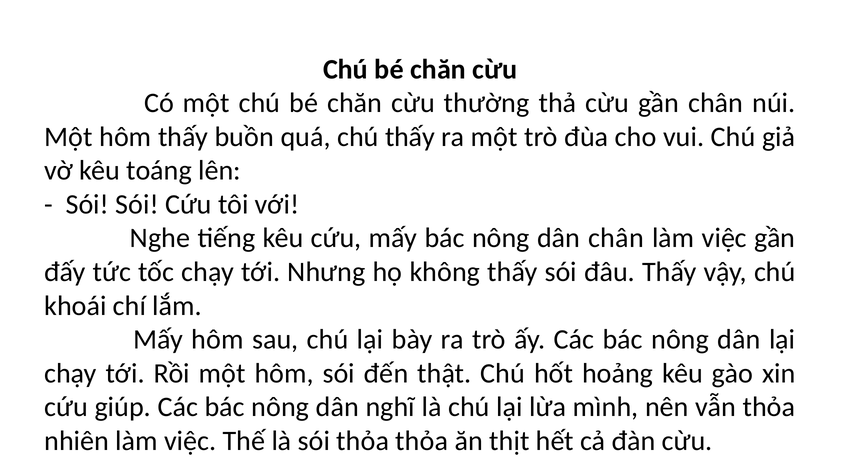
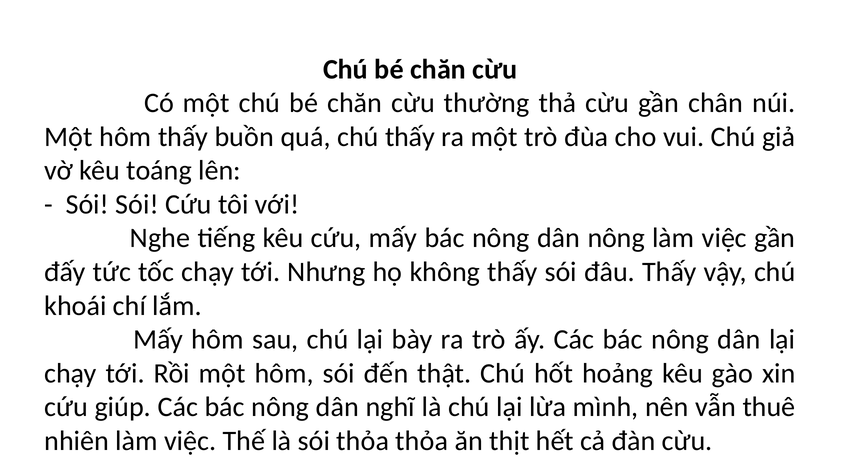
dân chân: chân -> nông (616, 238)
vẫn thỏa: thỏa -> thuê (769, 407)
